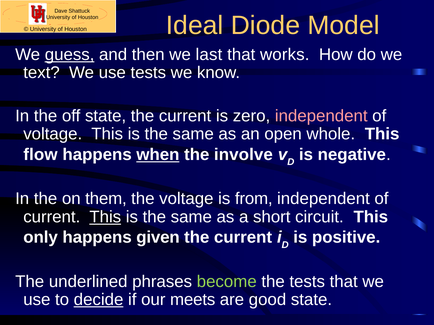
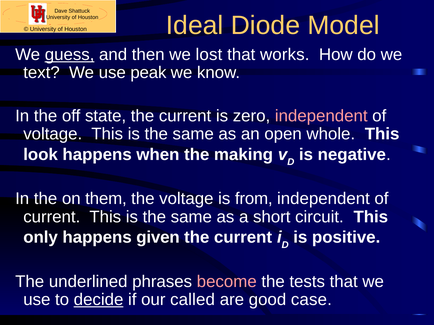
last: last -> lost (209, 55)
use tests: tests -> peak (148, 73)
flow: flow -> look (41, 155)
when underline: present -> none (158, 155)
involve: involve -> making (244, 155)
This underline: present -> none (105, 217)
become colour: light green -> pink (227, 282)
meets: meets -> called (193, 300)
good state: state -> case (311, 300)
